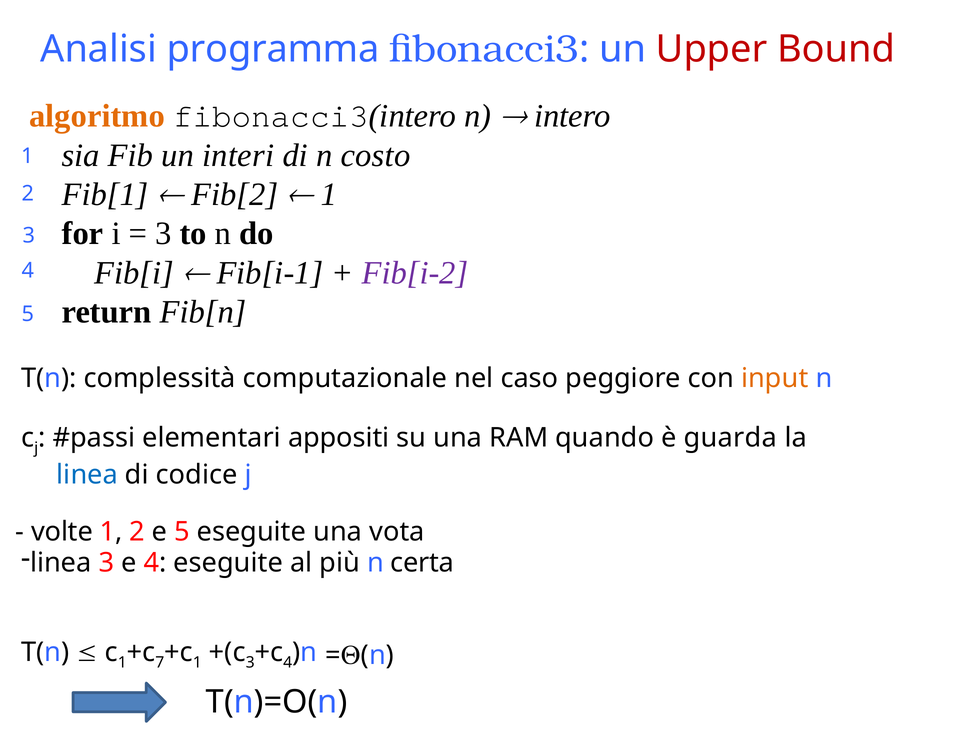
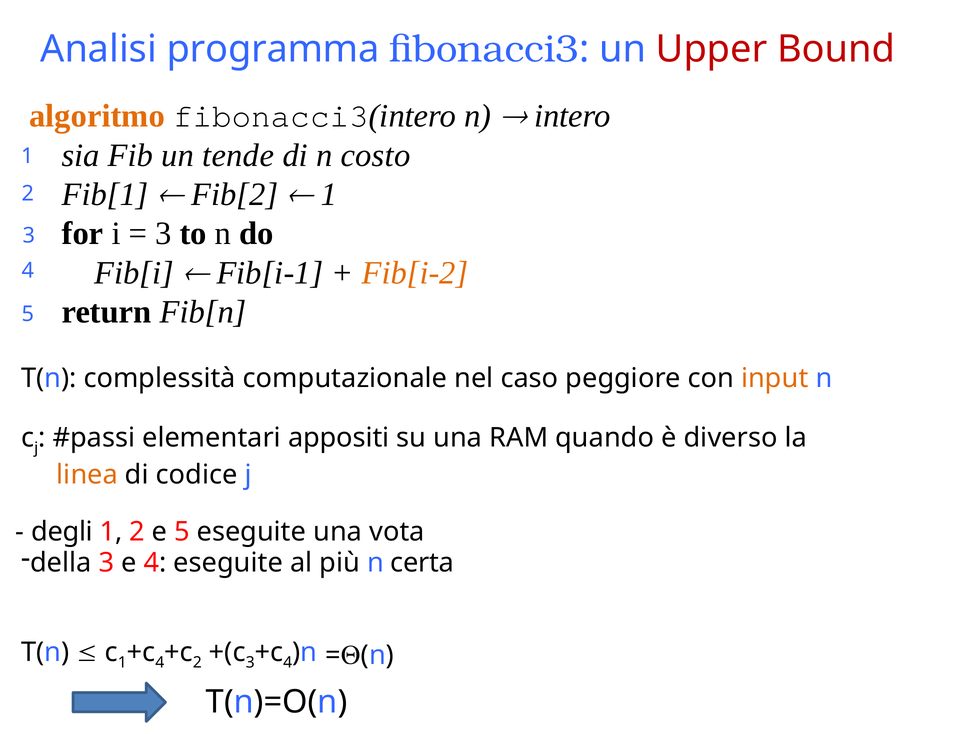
interi: interi -> tende (238, 155)
Fib[i-2 colour: purple -> orange (415, 273)
guarda: guarda -> diverso (731, 437)
linea colour: blue -> orange (87, 474)
volte: volte -> degli (62, 532)
linea: linea -> della (61, 563)
7: 7 -> 4 (160, 662)
1: 1 -> 2 (197, 662)
